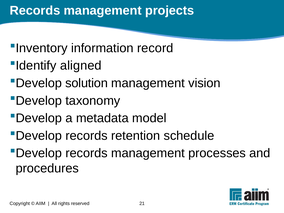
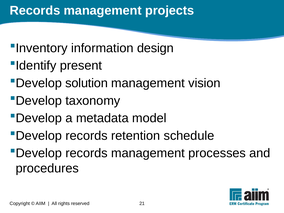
record: record -> design (155, 48)
aligned: aligned -> present (81, 66)
